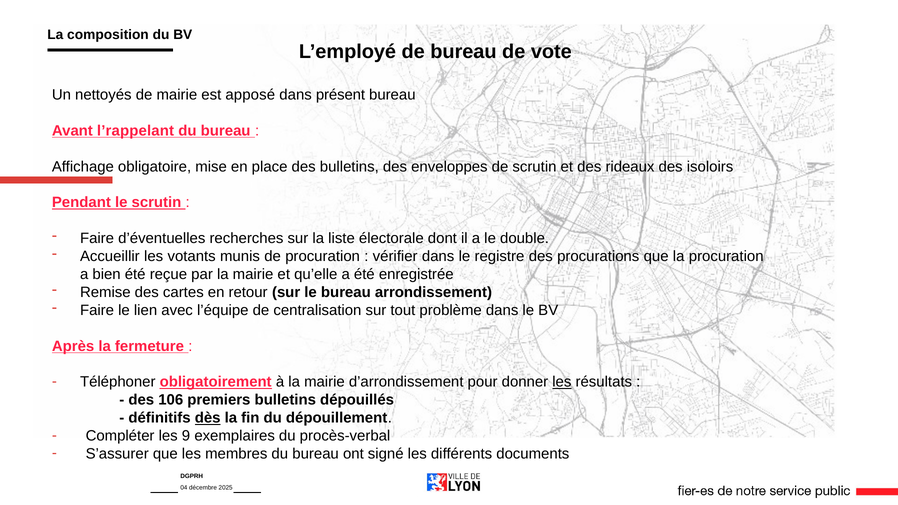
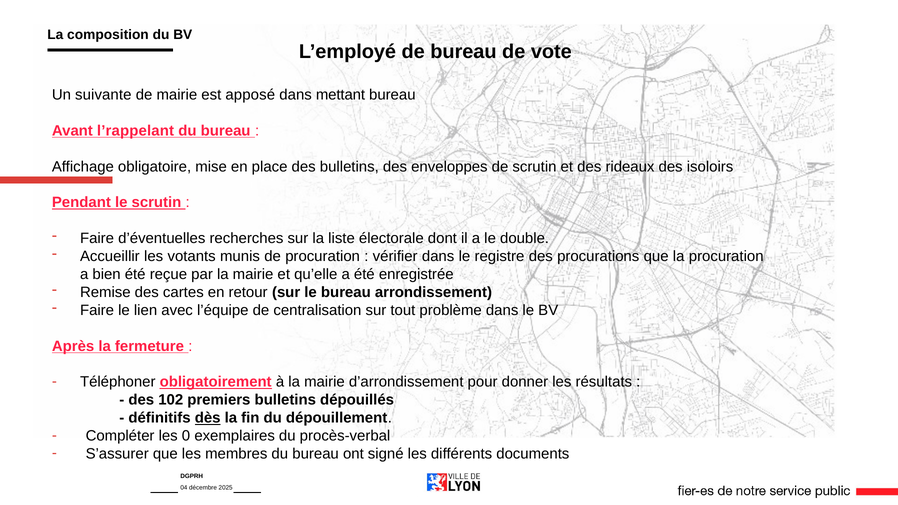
nettoyés: nettoyés -> suivante (103, 95)
présent: présent -> mettant (340, 95)
les underline: present -> none (562, 382)
106: 106 -> 102 (171, 400)
9: 9 -> 0 (186, 436)
